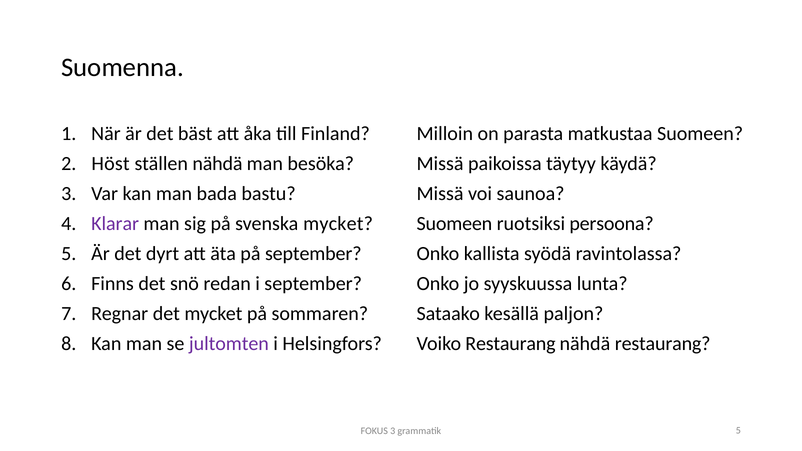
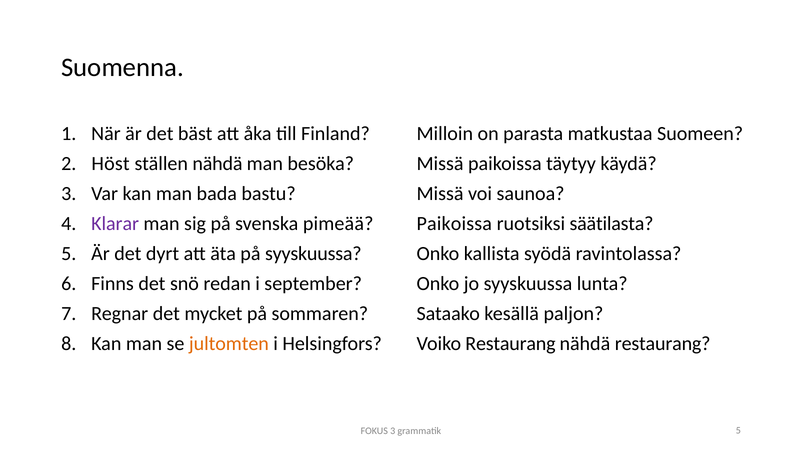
svenska mycket: mycket -> pimeää (338, 224)
Suomeen: Suomeen -> Paikoissa (454, 224)
persoona: persoona -> säätilasta (612, 224)
på september: september -> syyskuussa (313, 254)
jultomten colour: purple -> orange (229, 344)
